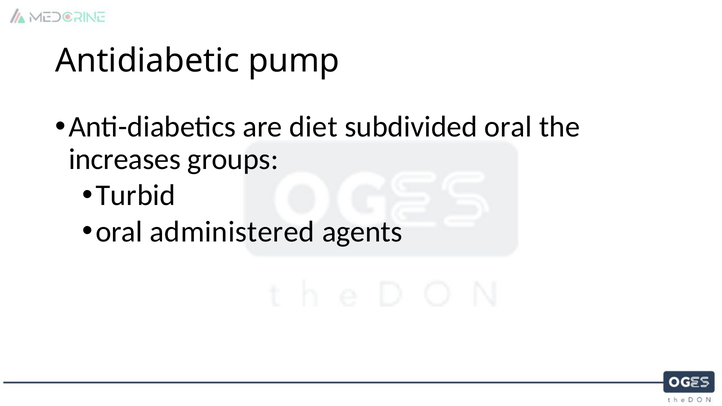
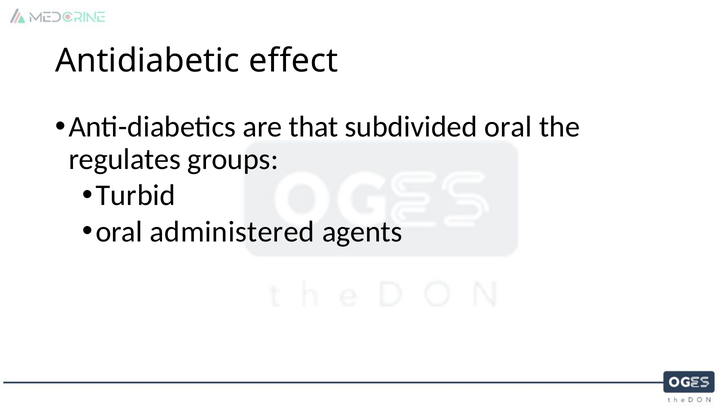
pump: pump -> effect (294, 61)
diet: diet -> that (314, 127)
increases: increases -> regulates (125, 159)
